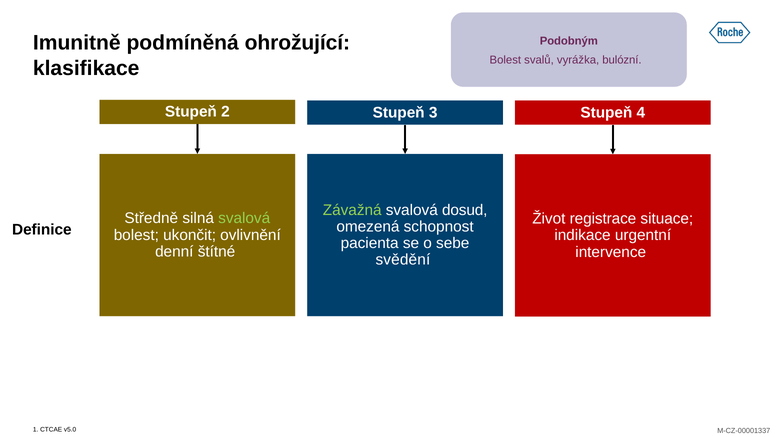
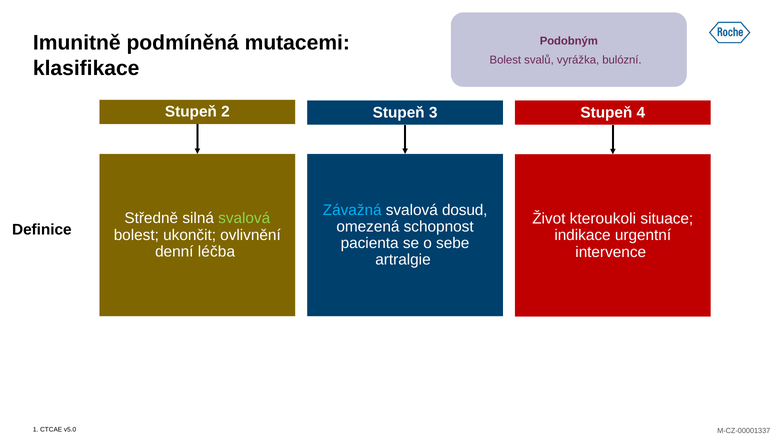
ohrožující: ohrožující -> mutacemi (297, 43)
Závažná colour: light green -> light blue (352, 210)
registrace: registrace -> kteroukoli (603, 219)
štítné: štítné -> léčba (216, 252)
svědění: svědění -> artralgie (403, 260)
